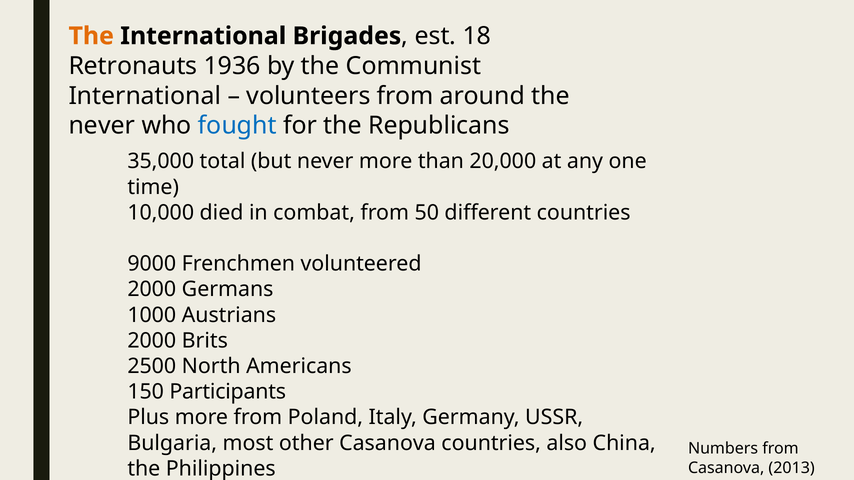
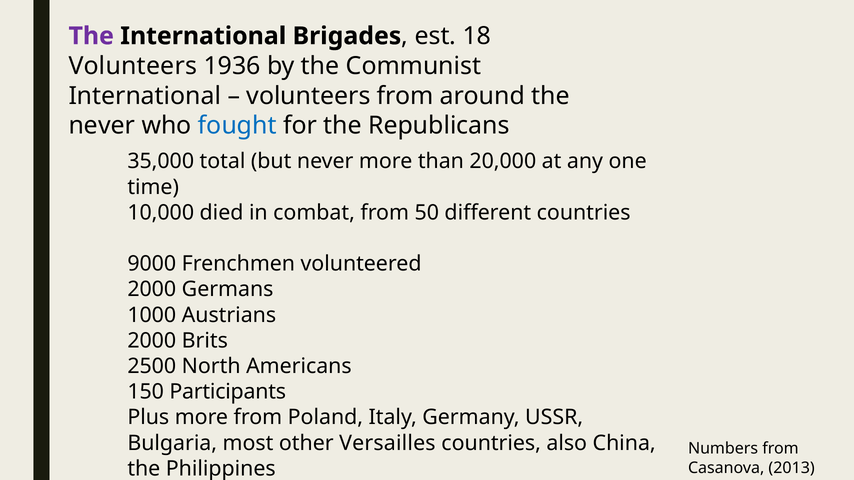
The colour: orange -> purple (91, 36)
Retronauts: Retronauts -> Volunteers (133, 66)
other Casanova: Casanova -> Versailles (387, 443)
